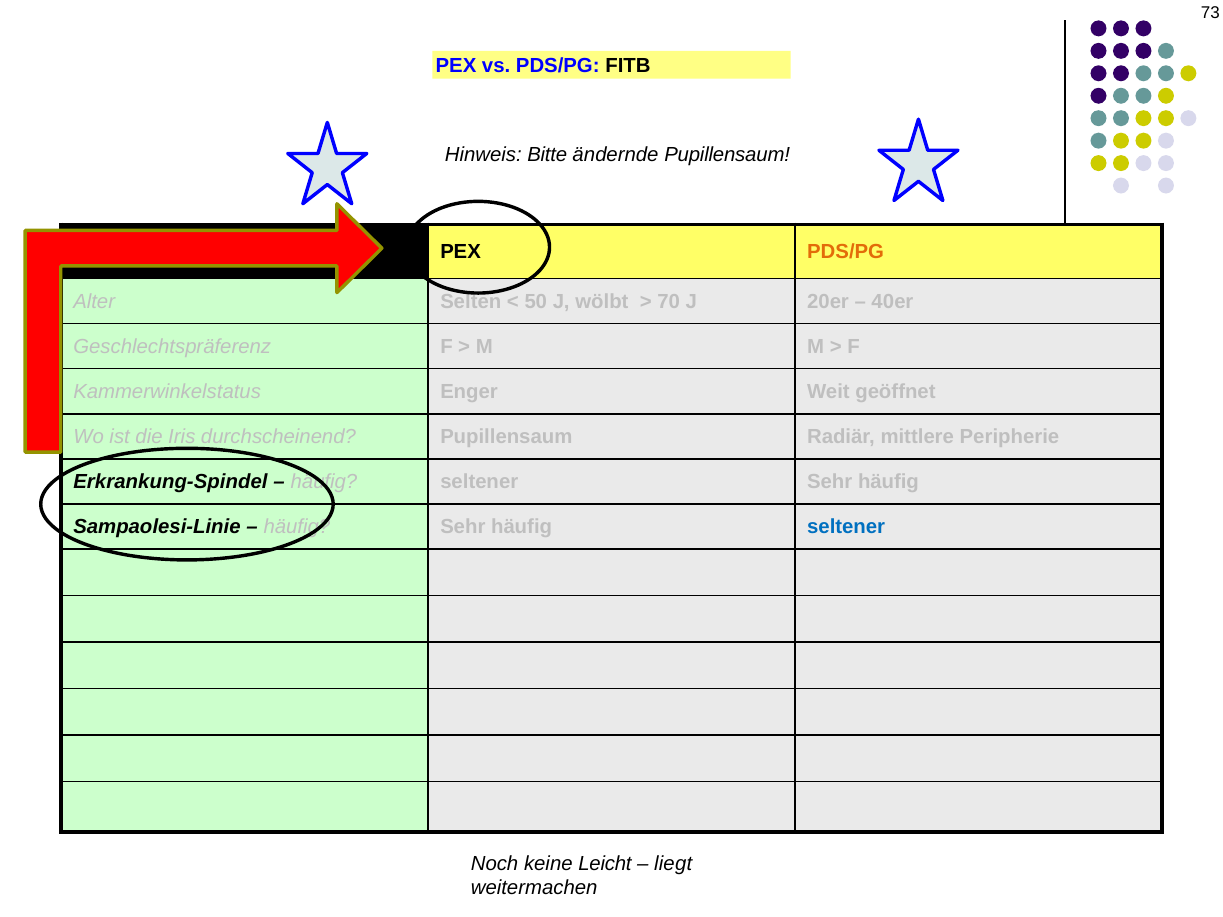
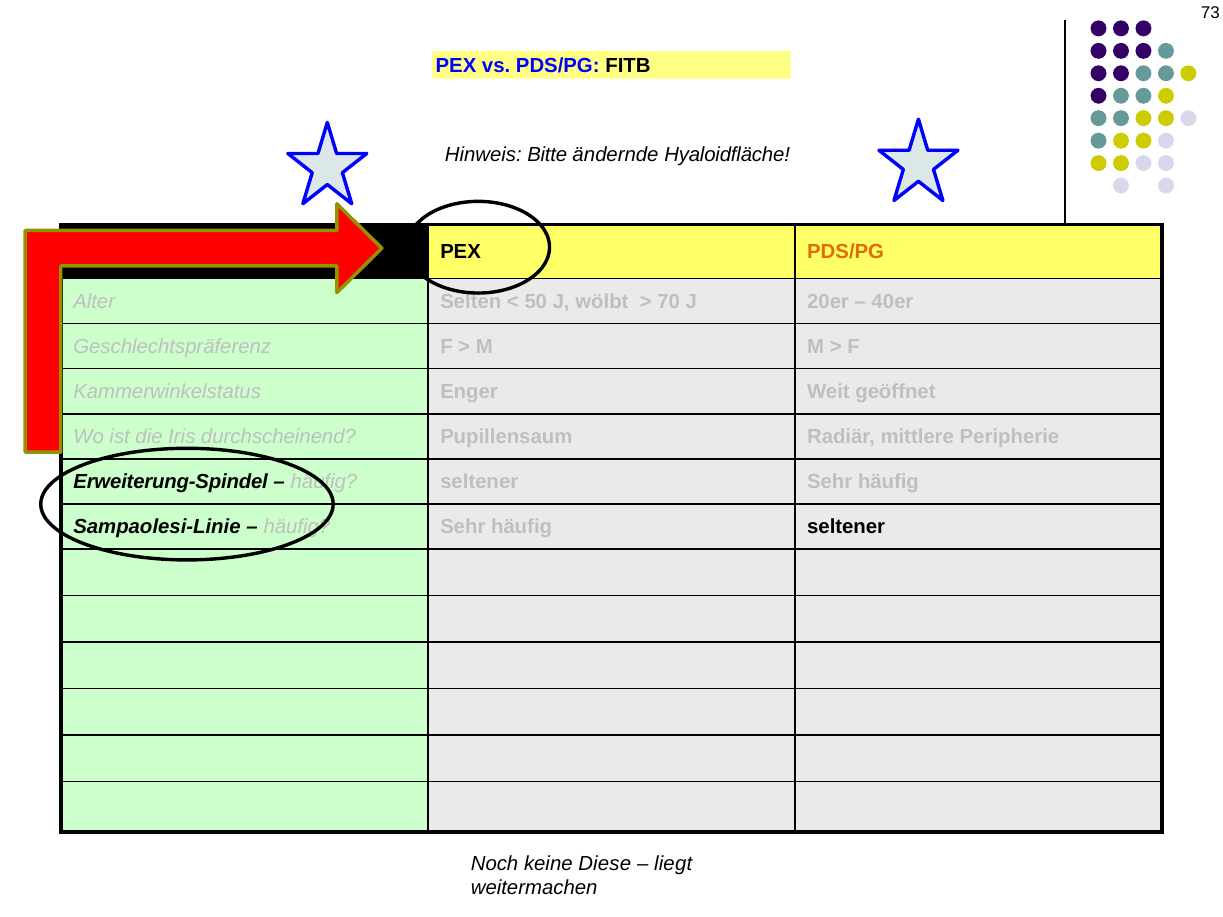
ändernde Pupillensaum: Pupillensaum -> Hyaloidfläche (727, 155)
Erkrankung-Spindel: Erkrankung-Spindel -> Erweiterung-Spindel (171, 482)
seltener colour: blue -> black (846, 527)
Leicht: Leicht -> Diese (605, 864)
